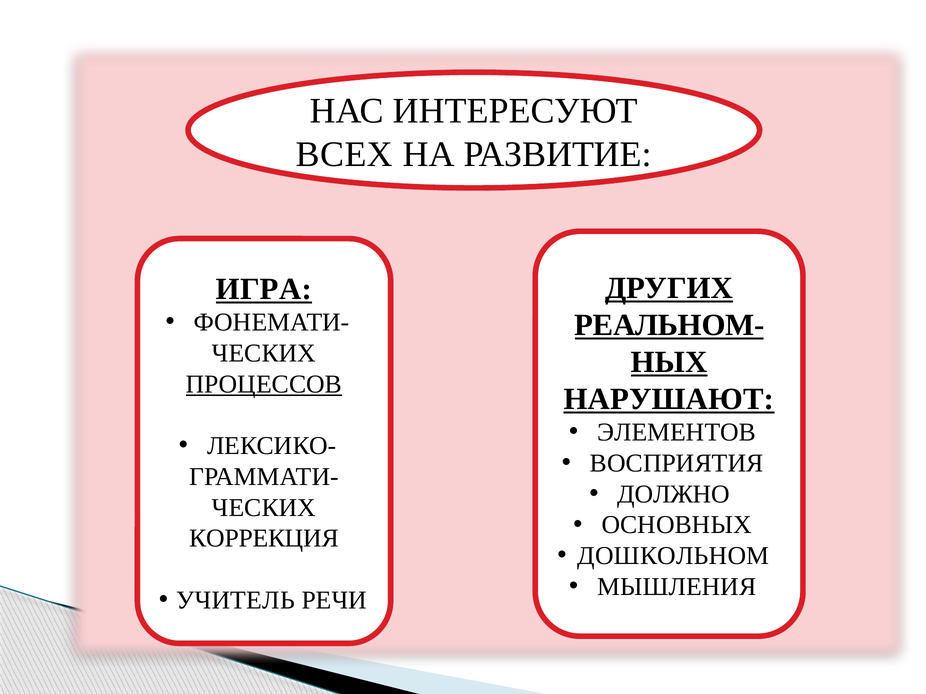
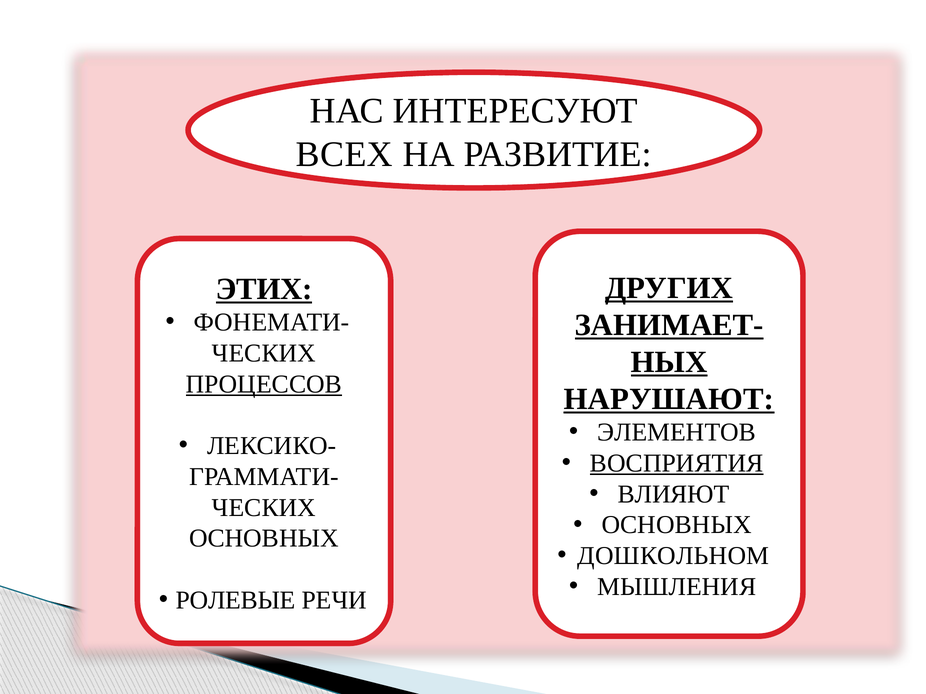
ИГРА: ИГРА -> ЭТИХ (264, 289)
РЕАЛЬНОМ-: РЕАЛЬНОМ- -> ЗАНИМАЕТ- (669, 325)
ВОСПРИЯТИЯ underline: none -> present (677, 464)
ДОЛЖНО: ДОЛЖНО -> ВЛИЯЮТ (674, 494)
КОРРЕКЦИЯ: КОРРЕКЦИЯ -> ОСНОВНЫХ (264, 539)
УЧИТЕЛЬ: УЧИТЕЛЬ -> РОЛЕВЫЕ (236, 601)
